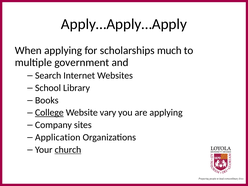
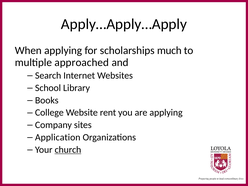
government: government -> approached (82, 62)
College underline: present -> none (49, 113)
vary: vary -> rent (108, 113)
